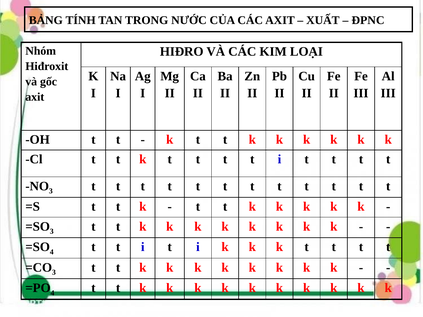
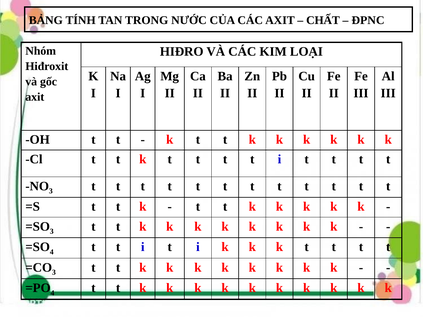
XUẤT: XUẤT -> CHẤT (323, 20)
